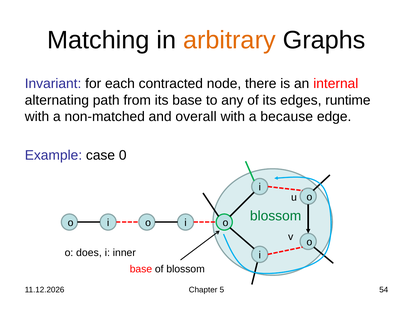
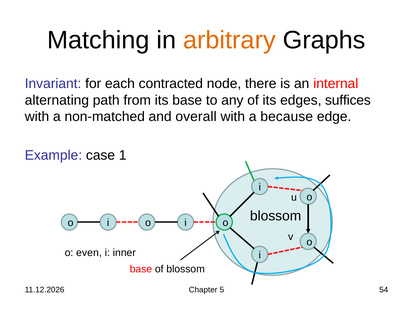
runtime: runtime -> suffices (348, 100)
0: 0 -> 1 (123, 155)
blossom colour: green -> black (276, 216)
does: does -> even (89, 252)
